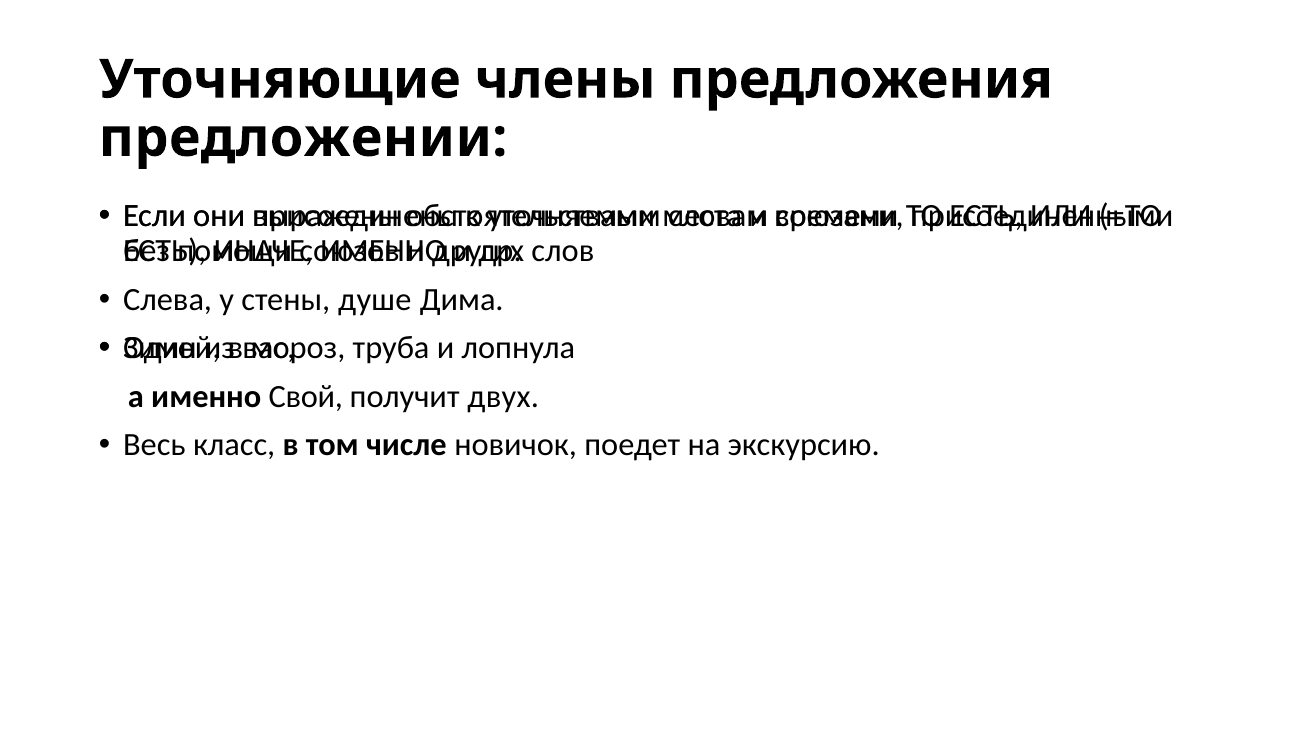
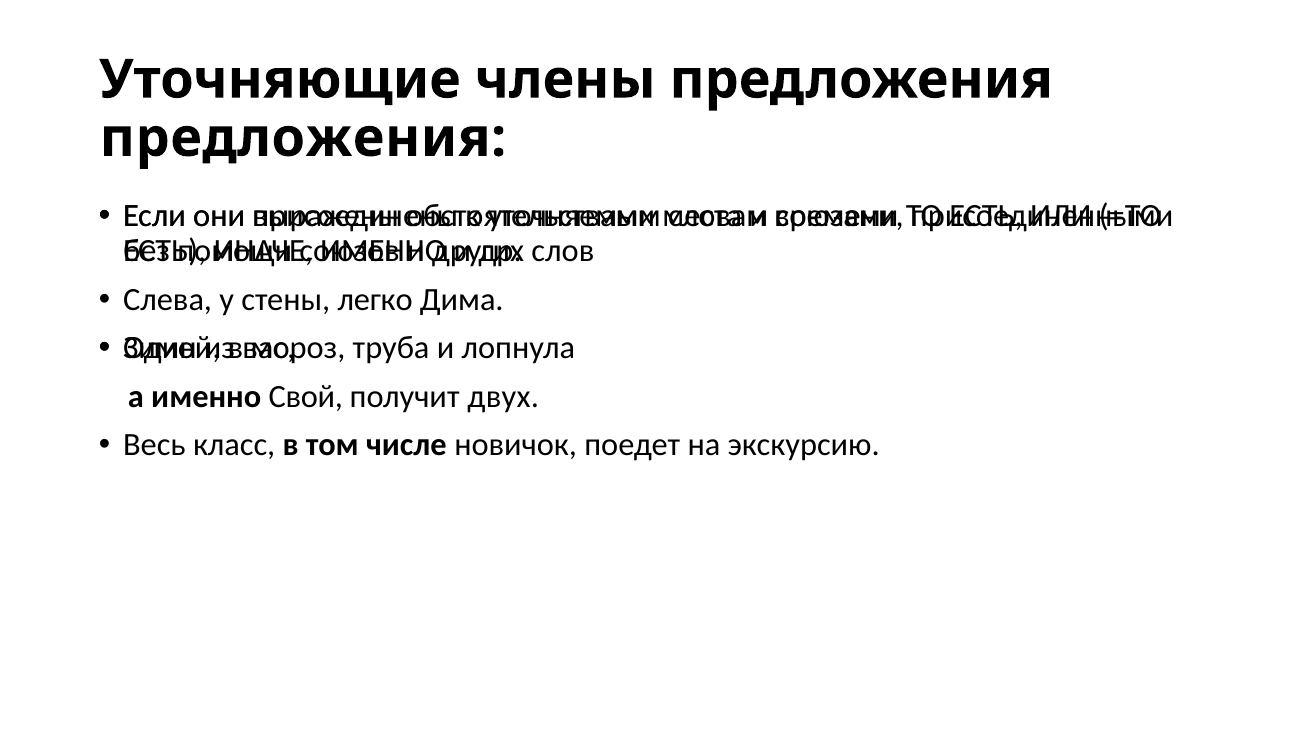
предложении: предложении -> предложения (303, 138)
душе: душе -> легко (375, 300)
